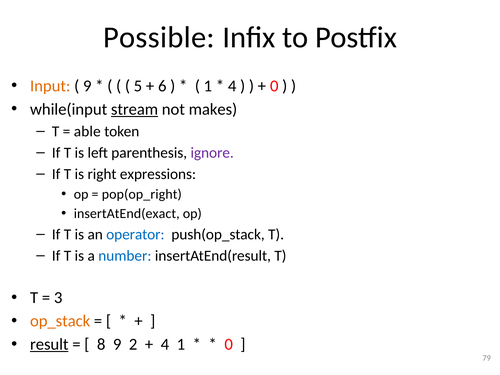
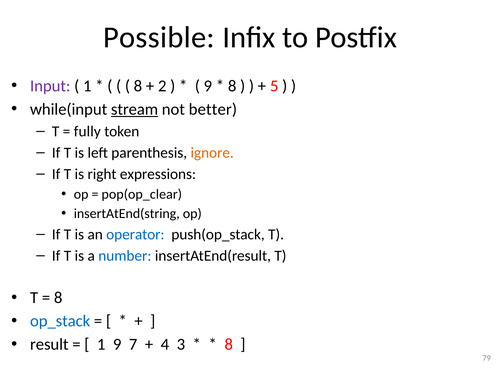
Input colour: orange -> purple (50, 86)
9: 9 -> 1 (87, 86)
5: 5 -> 8 (138, 86)
6: 6 -> 2 (162, 86)
1: 1 -> 9 (208, 86)
4: 4 -> 8 (232, 86)
0: 0 -> 5 (274, 86)
makes: makes -> better (213, 109)
able: able -> fully (87, 131)
ignore colour: purple -> orange (212, 153)
pop(op_right: pop(op_right -> pop(op_clear (142, 194)
insertAtEnd(exact: insertAtEnd(exact -> insertAtEnd(string (127, 214)
3: 3 -> 8 (58, 298)
op_stack colour: orange -> blue (60, 321)
result underline: present -> none (49, 344)
8: 8 -> 1 (101, 344)
2: 2 -> 7 (133, 344)
4 1: 1 -> 3 (181, 344)
0: 0 -> 8 (229, 344)
